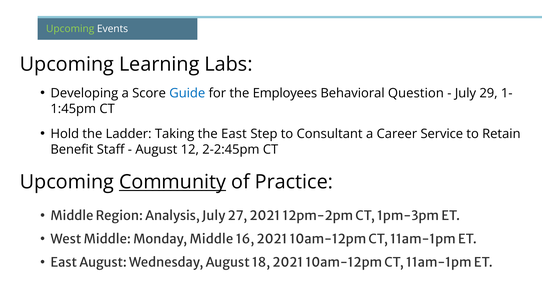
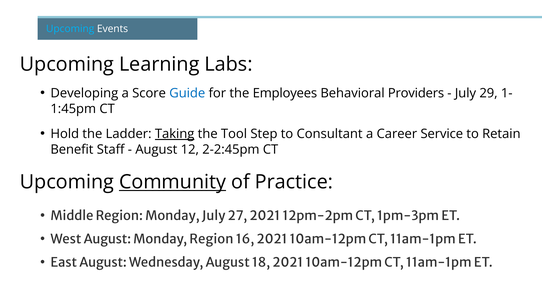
Upcoming colour: light green -> light blue (70, 29)
Question: Question -> Providers (416, 93)
Taking underline: none -> present (175, 134)
the East: East -> Tool (234, 134)
Region Analysis: Analysis -> Monday (172, 216)
West Middle: Middle -> August (107, 239)
Monday Middle: Middle -> Region (211, 239)
